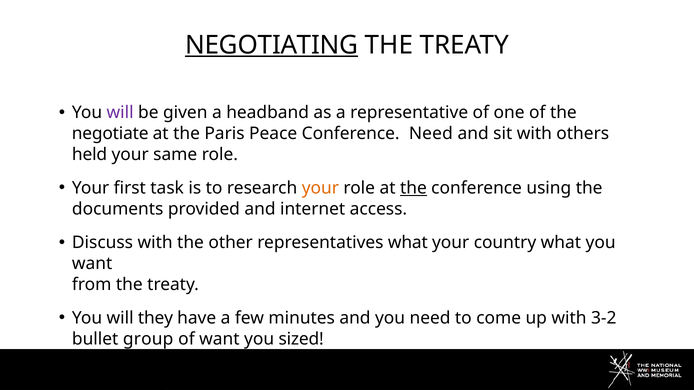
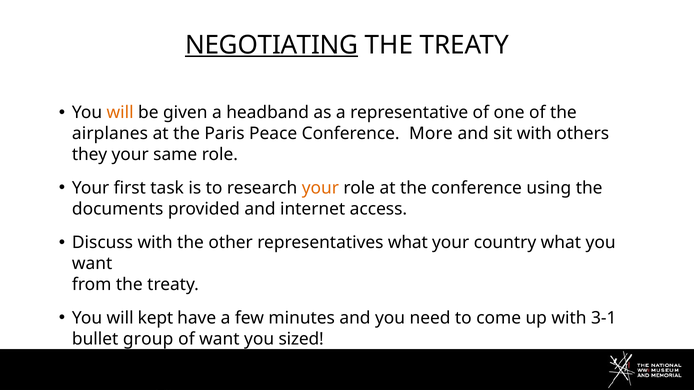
will colour: purple -> orange (120, 113)
negotiate: negotiate -> airplanes (110, 134)
Conference Need: Need -> More (431, 134)
held: held -> they (90, 154)
the underline: present -> none (413, 188)
they: they -> kept (155, 318)
3-2: 3-2 -> 3-1 (604, 318)
